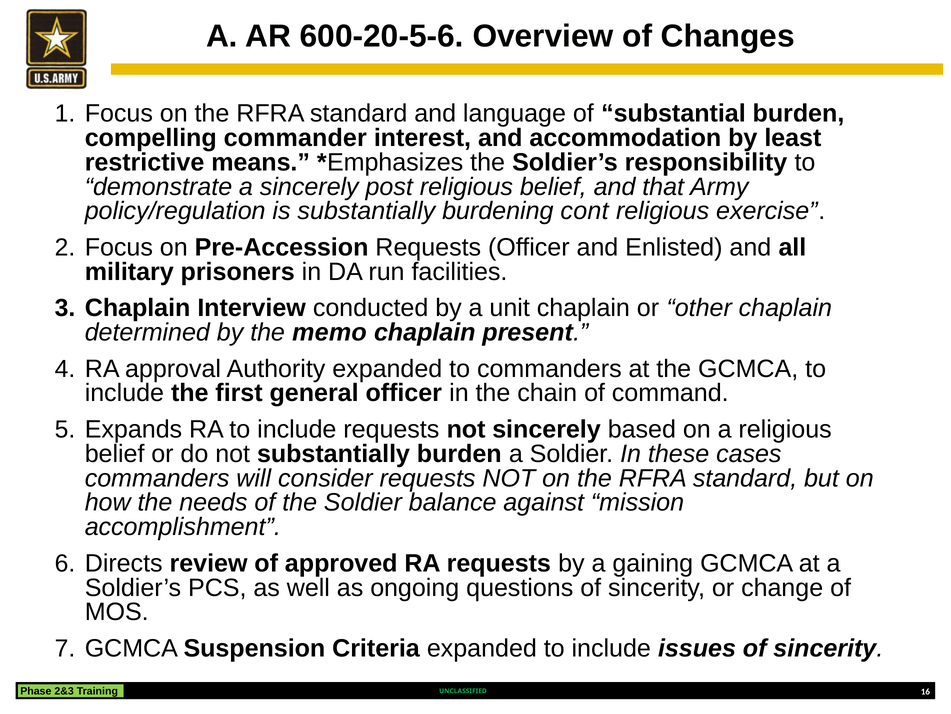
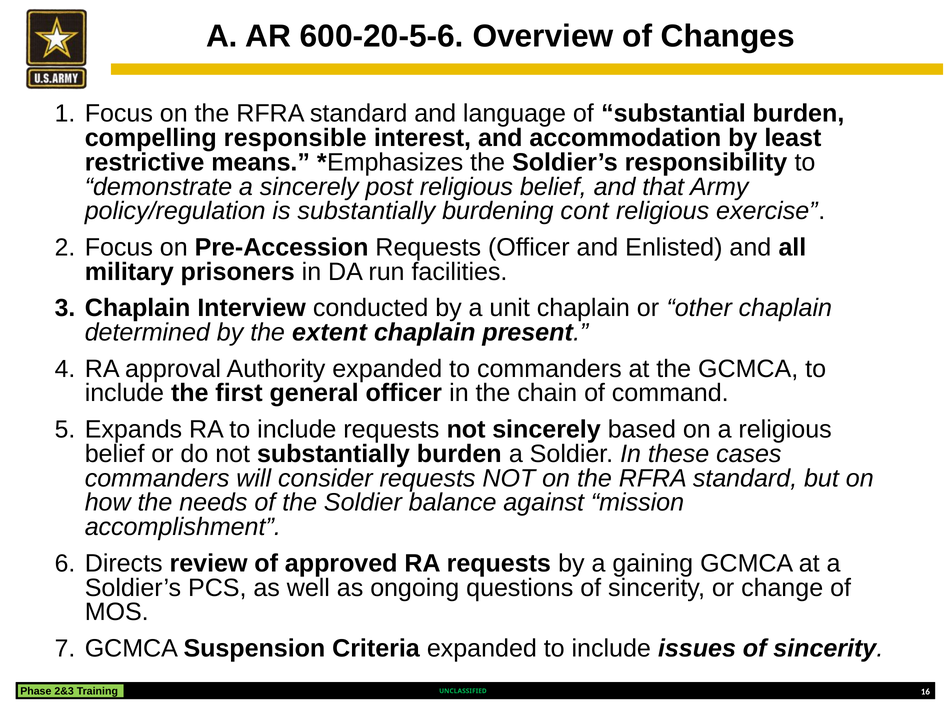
commander: commander -> responsible (295, 138)
memo: memo -> extent (330, 332)
